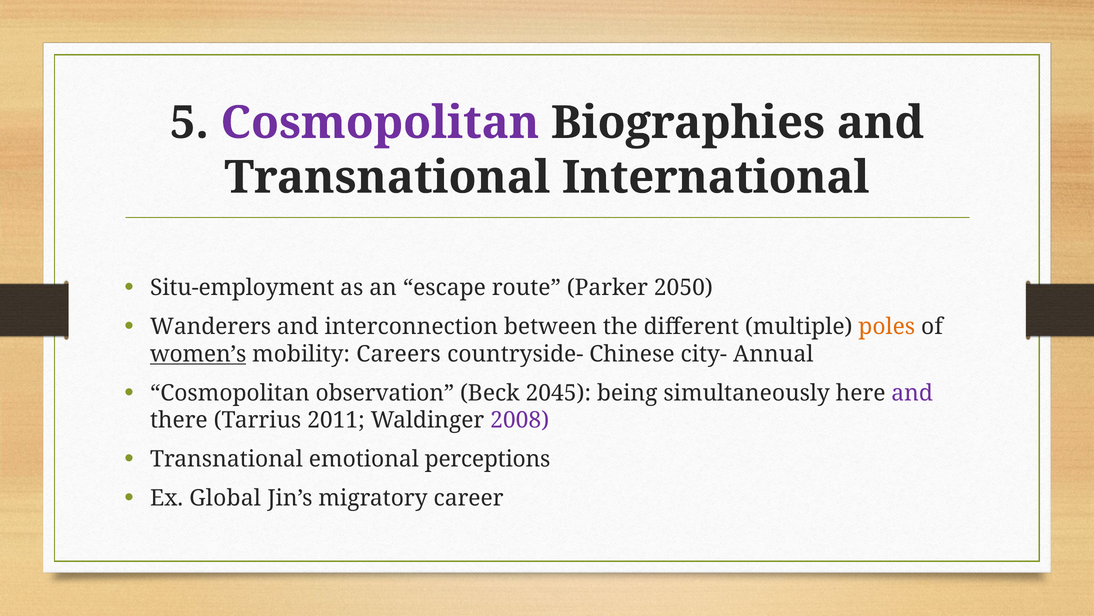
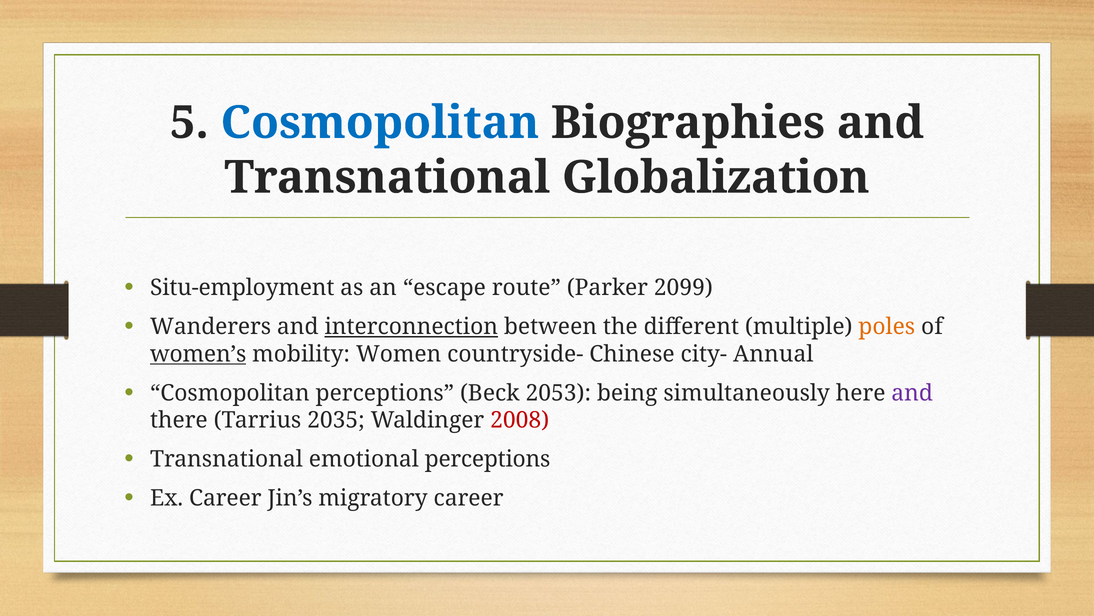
Cosmopolitan colour: purple -> blue (380, 123)
International: International -> Globalization (716, 177)
2050: 2050 -> 2099 (683, 288)
interconnection underline: none -> present (411, 326)
Careers: Careers -> Women (399, 354)
Cosmopolitan observation: observation -> perceptions (385, 393)
2045: 2045 -> 2053 (558, 393)
2011: 2011 -> 2035 (336, 420)
2008 colour: purple -> red (520, 420)
Ex Global: Global -> Career (225, 498)
